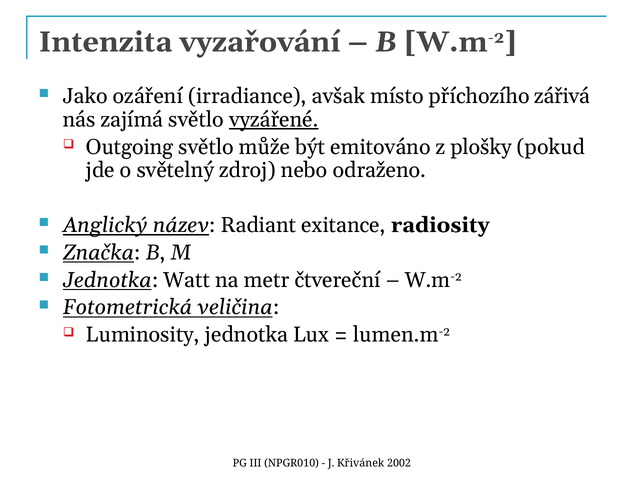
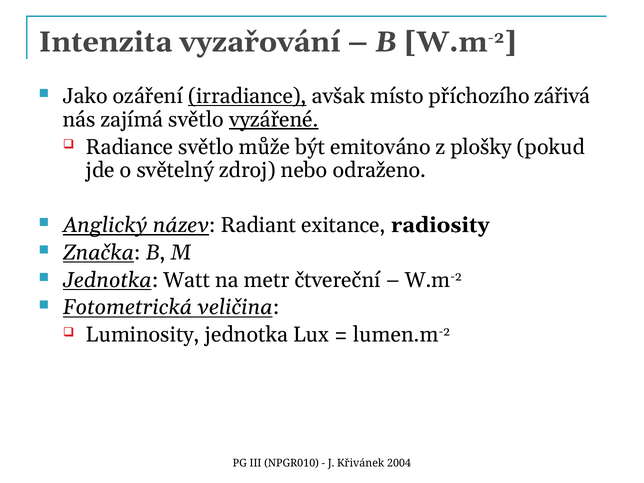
irradiance underline: none -> present (247, 96)
Outgoing: Outgoing -> Radiance (130, 147)
2002: 2002 -> 2004 (399, 463)
